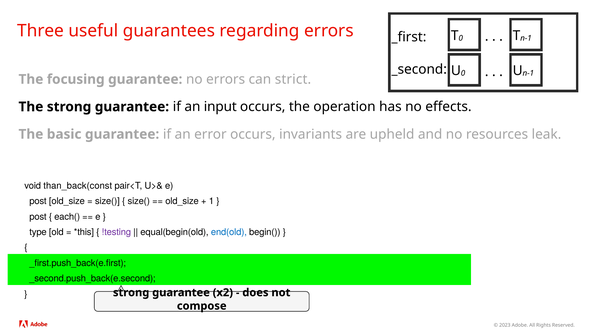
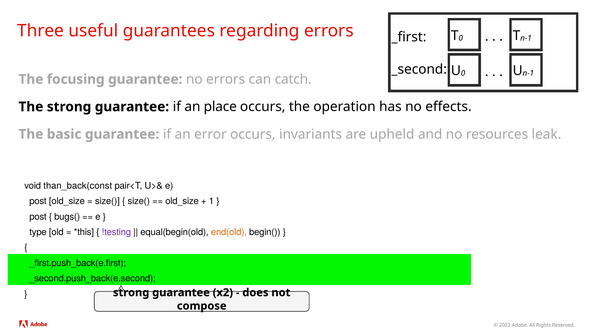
strict: strict -> catch (293, 79)
input: input -> place (220, 107)
each(: each( -> bugs( (67, 216)
end(old colour: blue -> orange (229, 232)
